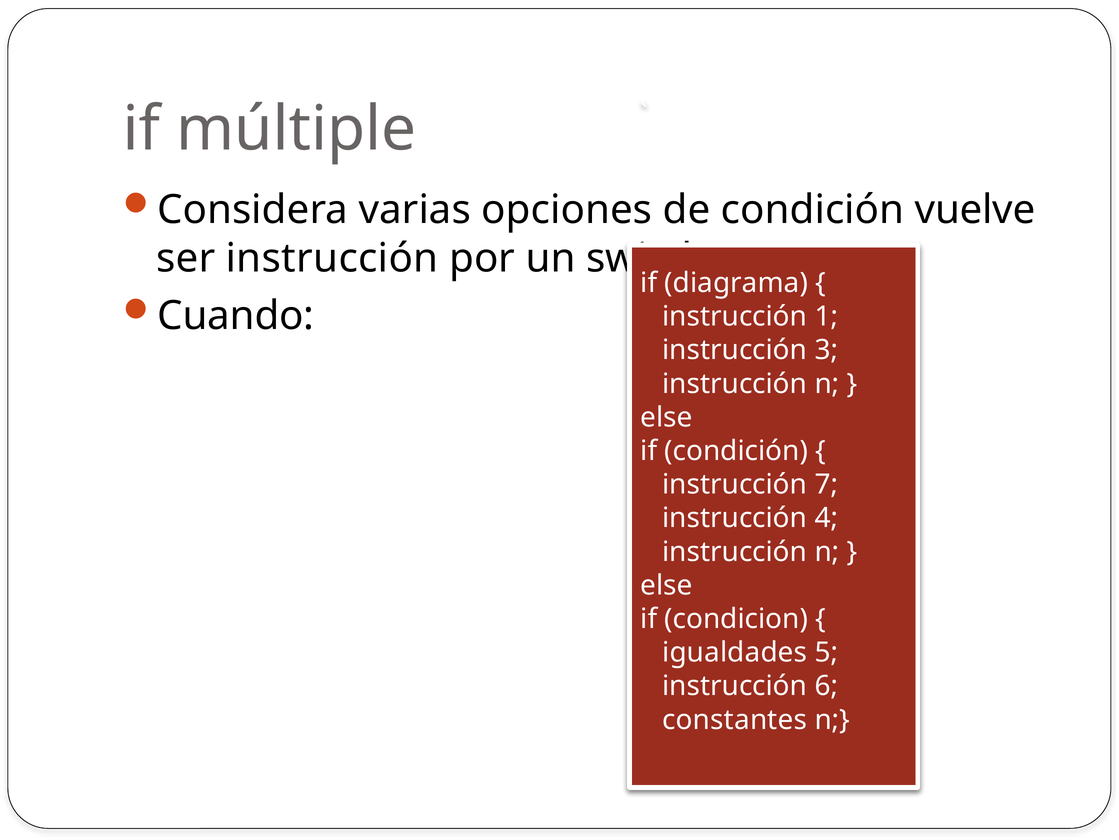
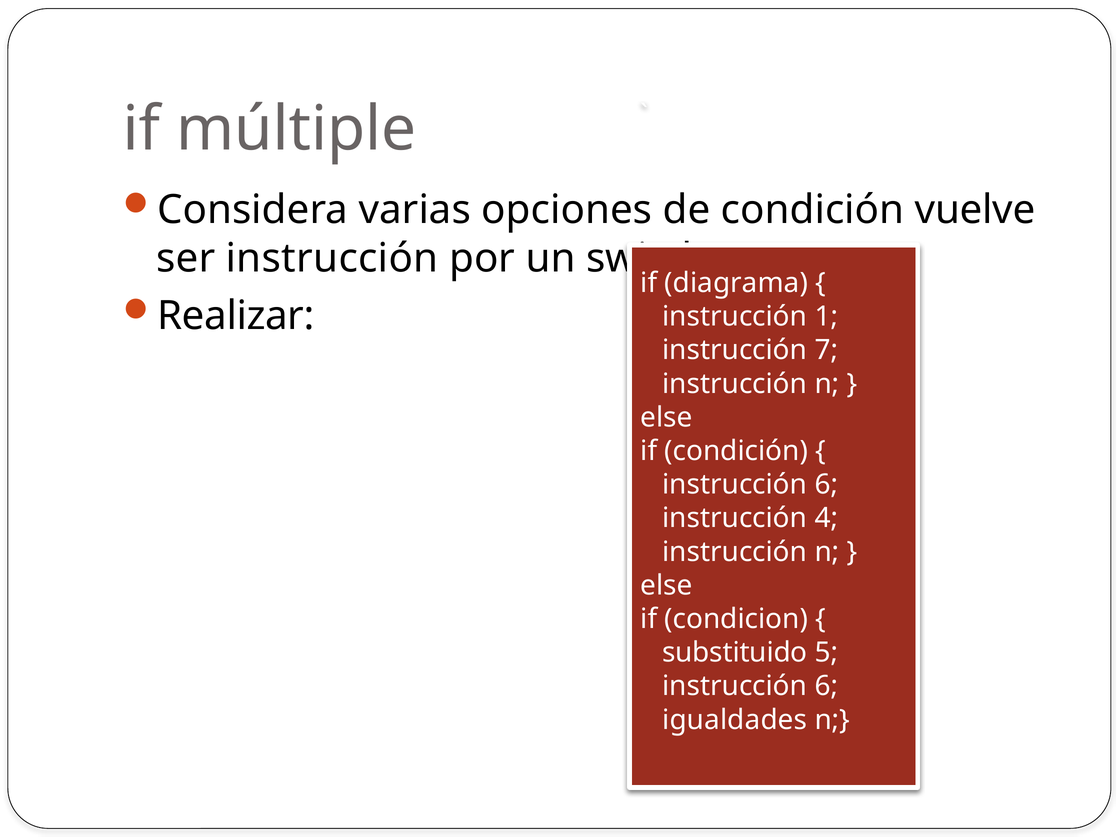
Cuando: Cuando -> Realizar (236, 316)
3: 3 -> 7 (826, 350)
7: 7 -> 6 (826, 484)
igualdades: igualdades -> substituido (735, 652)
constantes: constantes -> igualdades (735, 719)
